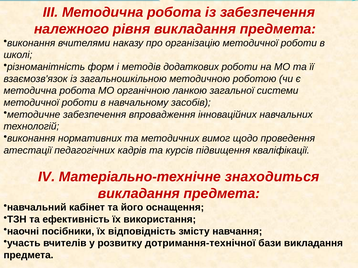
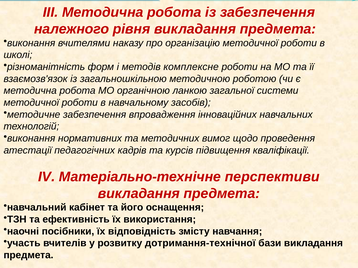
додаткових: додаткових -> комплексне (191, 67)
знаходиться: знаходиться -> перспективи (272, 177)
